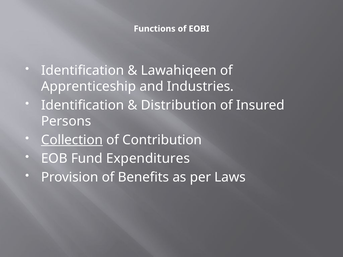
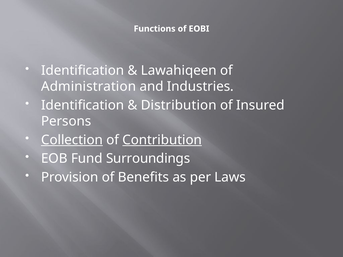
Apprenticeship: Apprenticeship -> Administration (89, 87)
Contribution underline: none -> present (162, 140)
Expenditures: Expenditures -> Surroundings (148, 159)
